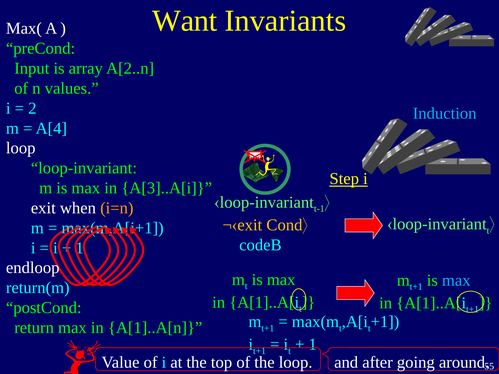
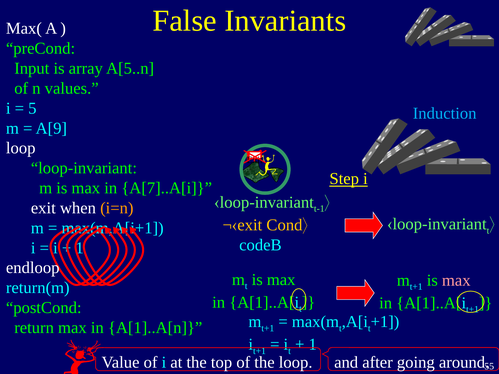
Want: Want -> False (185, 21)
A[2..n: A[2..n -> A[5..n (130, 68)
2: 2 -> 5 (32, 108)
A[4: A[4 -> A[9 (51, 128)
A[3]..A[i: A[3]..A[i -> A[7]..A[i (167, 188)
max colour: light blue -> pink (456, 280)
